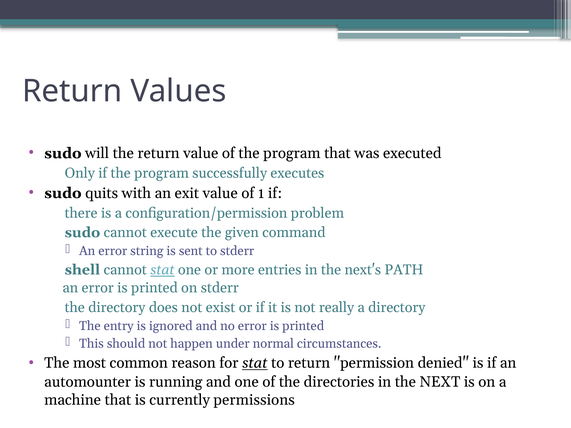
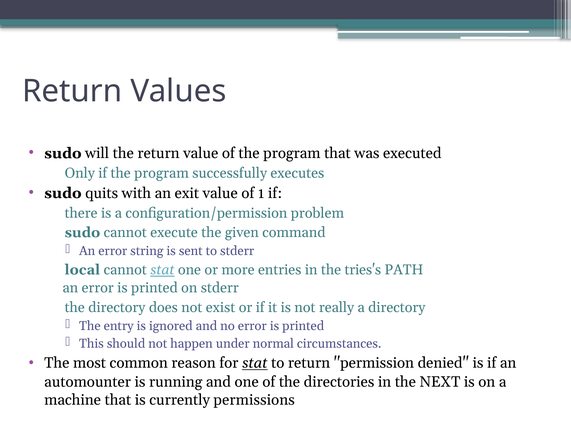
shell: shell -> local (82, 270)
next's: next's -> tries's (363, 270)
